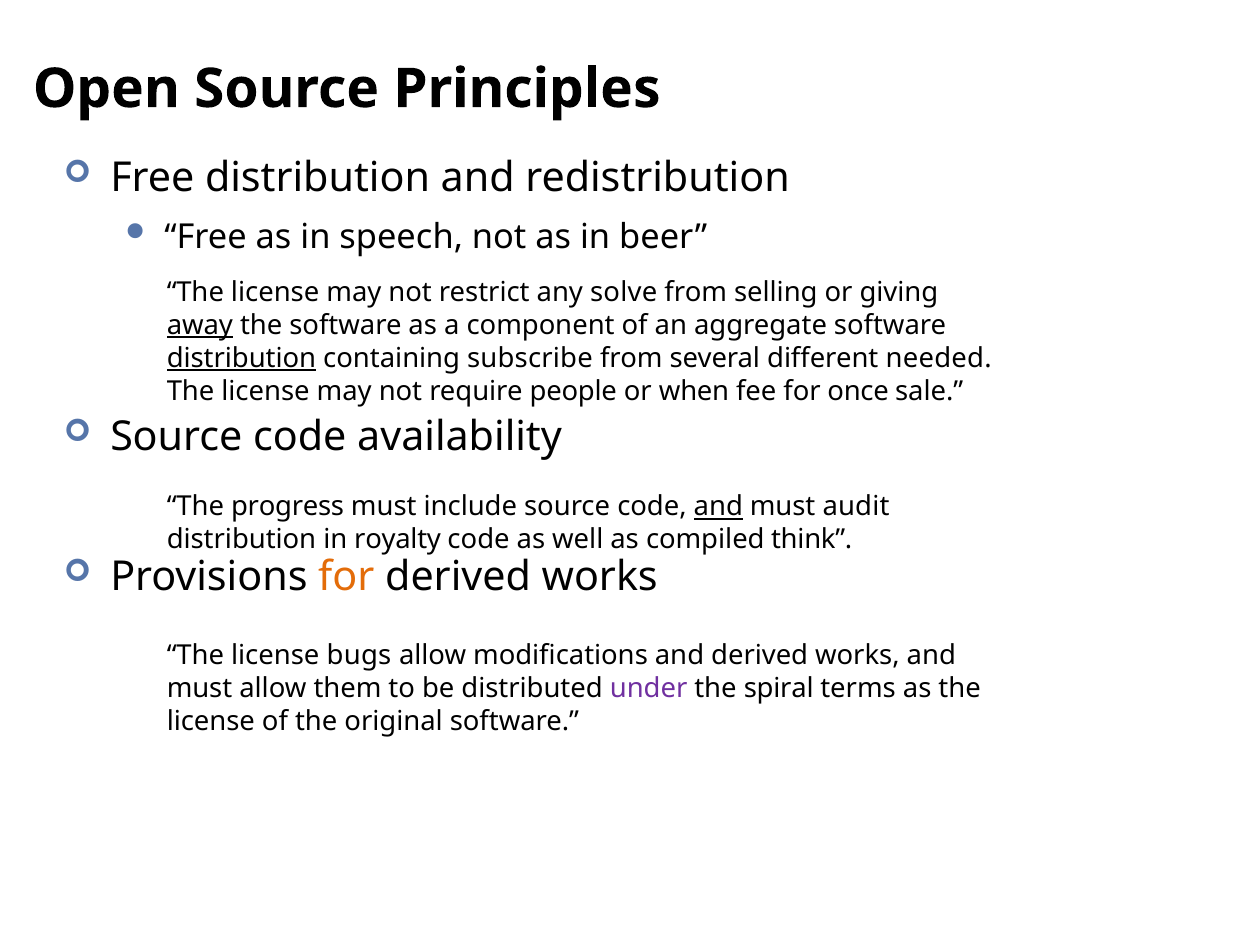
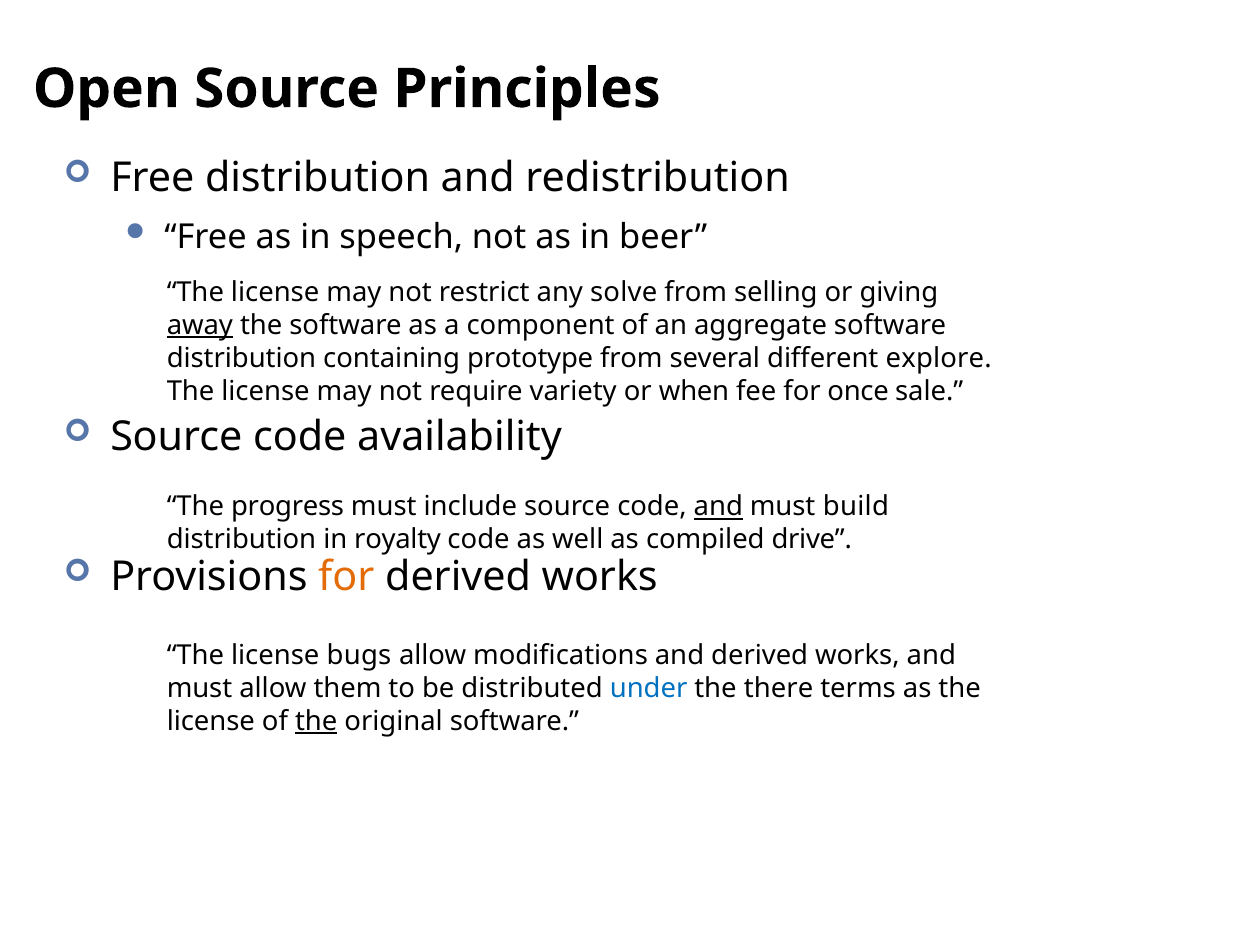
distribution underline: present -> none (241, 358)
subscribe: subscribe -> prototype (530, 358)
needed: needed -> explore (939, 358)
people: people -> variety (573, 391)
audit: audit -> build (856, 507)
think: think -> drive (812, 540)
under colour: purple -> blue (649, 688)
spiral: spiral -> there (779, 688)
the underline: none -> present (316, 721)
